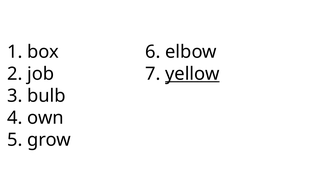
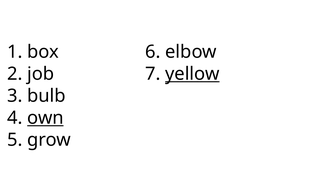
own underline: none -> present (45, 118)
